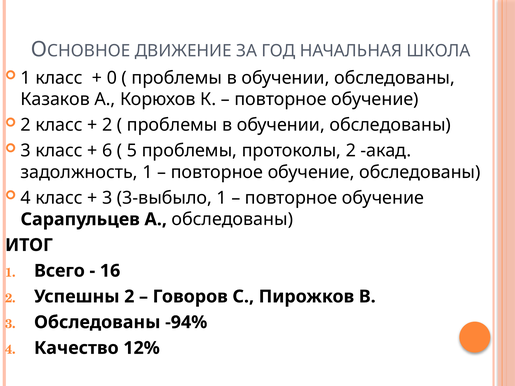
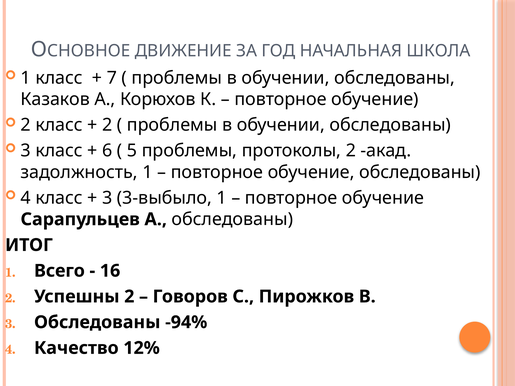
0: 0 -> 7 (112, 78)
